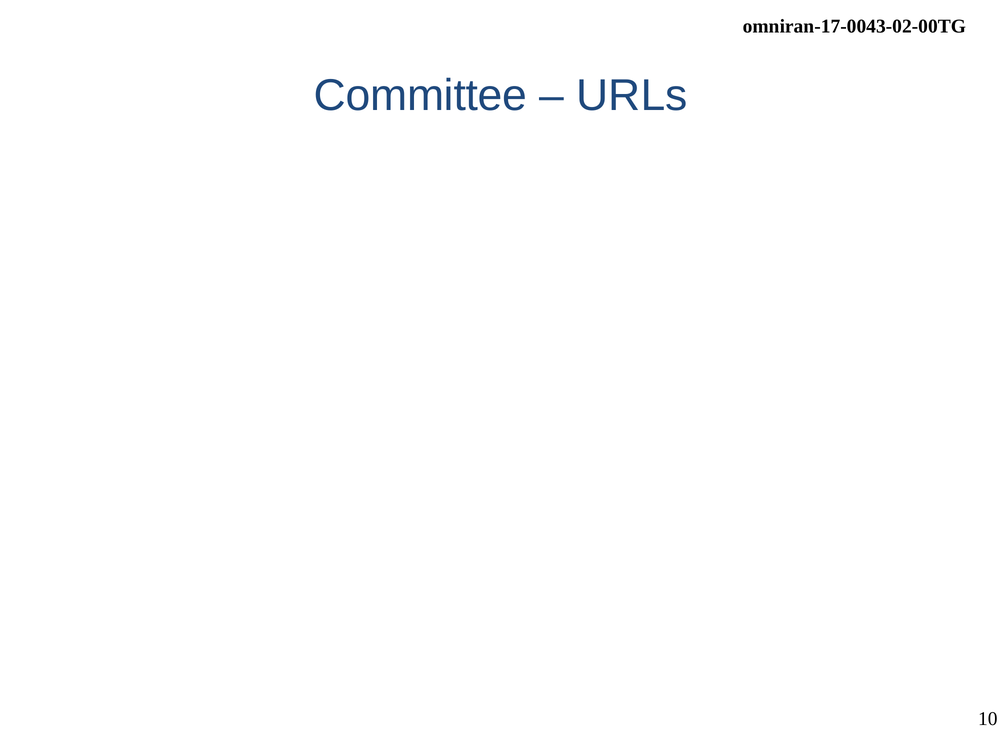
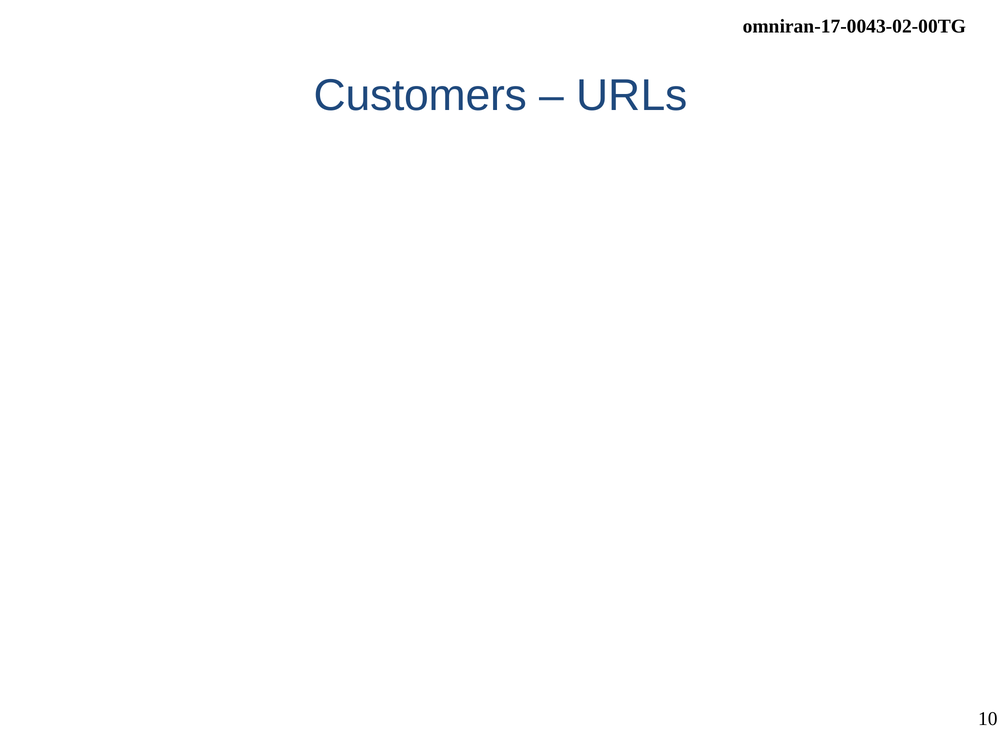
Committee: Committee -> Customers (420, 96)
